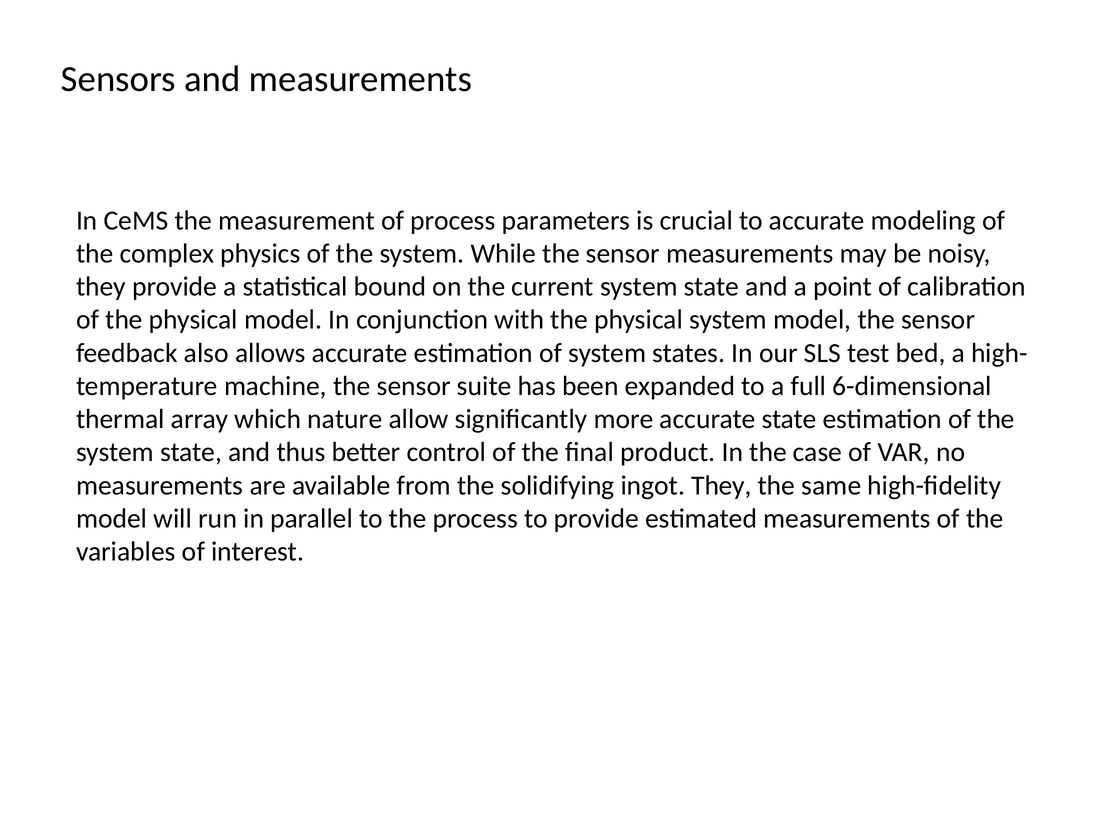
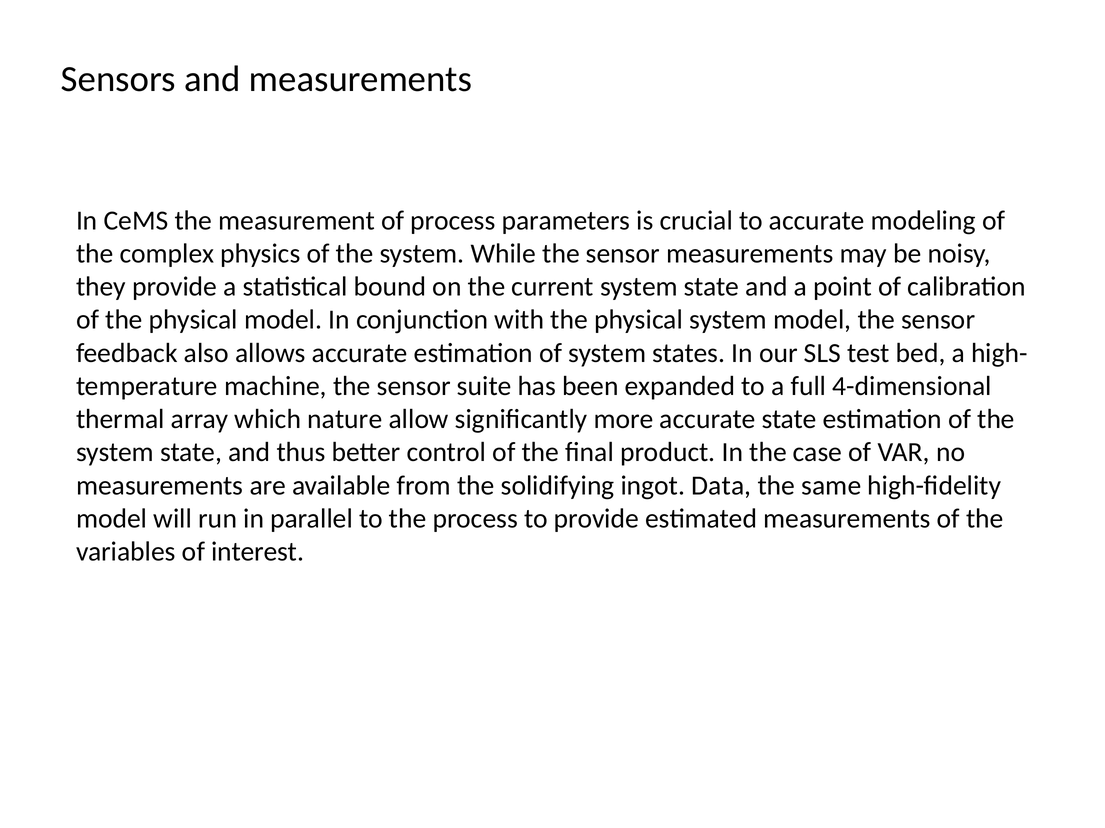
6-dimensional: 6-dimensional -> 4-dimensional (912, 386)
ingot They: They -> Data (721, 486)
